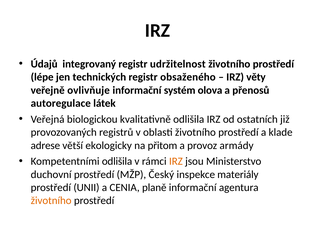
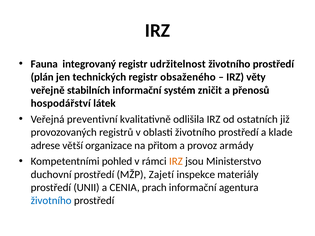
Údajů: Údajů -> Fauna (44, 64)
lépe: lépe -> plán (42, 77)
ovlivňuje: ovlivňuje -> stabilních (89, 90)
olova: olova -> zničit (210, 90)
autoregulace: autoregulace -> hospodářství (61, 103)
biologickou: biologickou -> preventivní (92, 119)
ekologicky: ekologicky -> organizace (109, 146)
Kompetentními odlišila: odlišila -> pohled (117, 161)
Český: Český -> Zajetí (161, 175)
planě: planě -> prach (154, 188)
životního colour: orange -> blue (51, 201)
